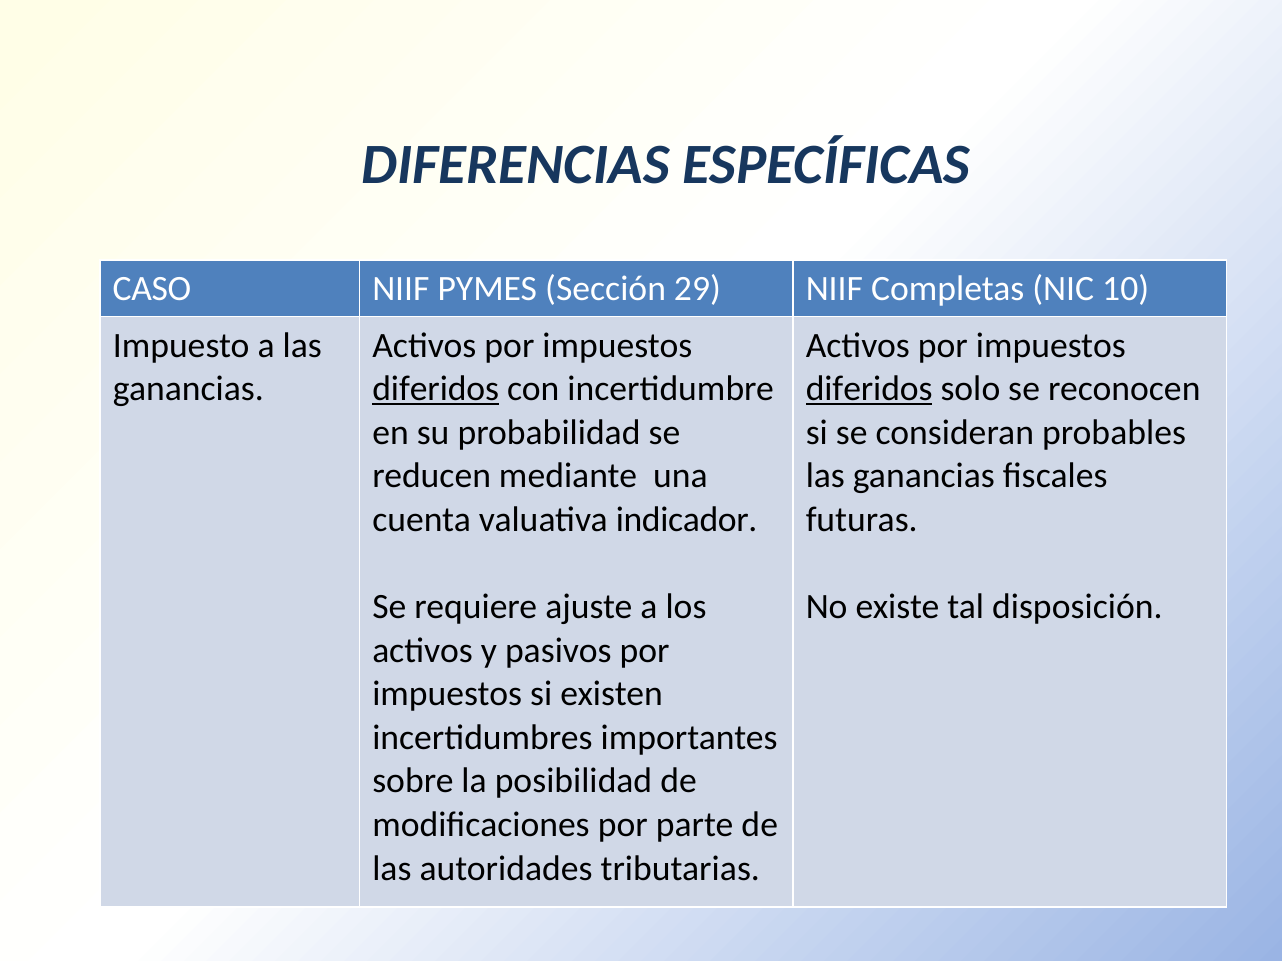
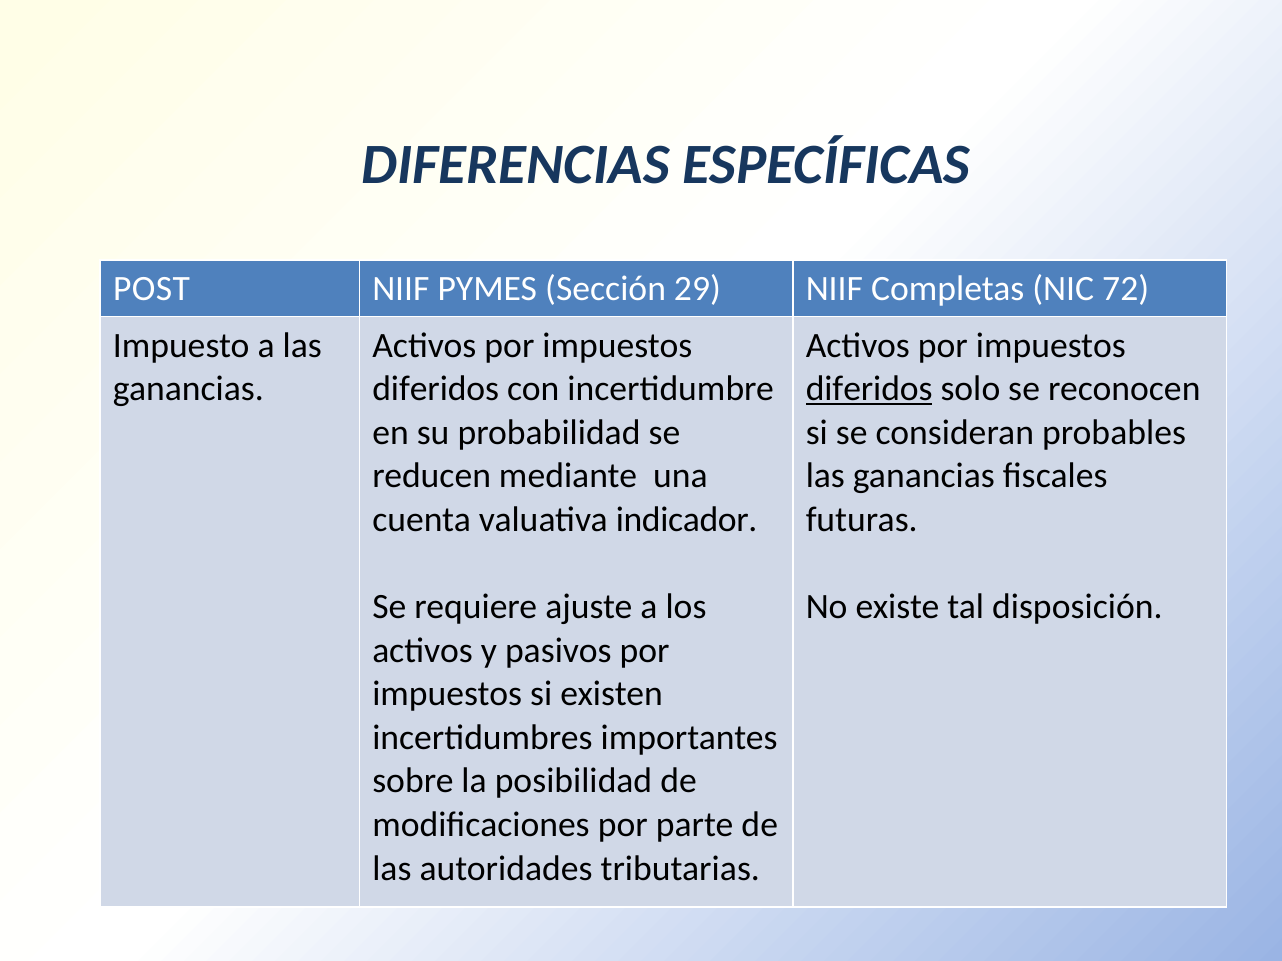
CASO: CASO -> POST (152, 289)
10: 10 -> 72 (1126, 289)
diferidos underline: present -> none (436, 389)
